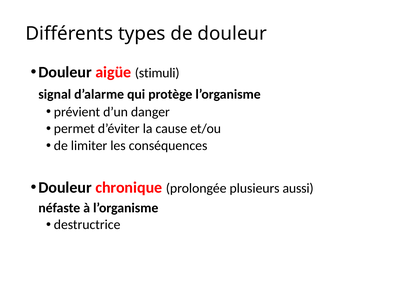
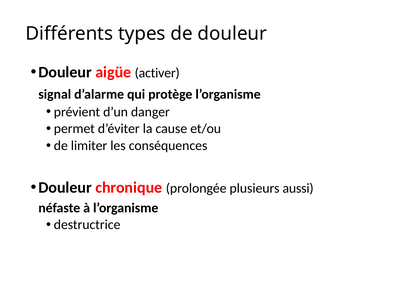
stimuli: stimuli -> activer (157, 73)
